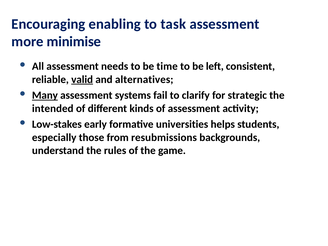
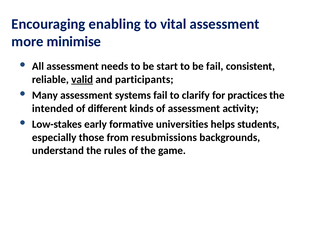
task: task -> vital (173, 24)
time: time -> start (167, 66)
be left: left -> fail (215, 66)
alternatives: alternatives -> participants (144, 79)
Many underline: present -> none (45, 95)
strategic: strategic -> practices (247, 95)
